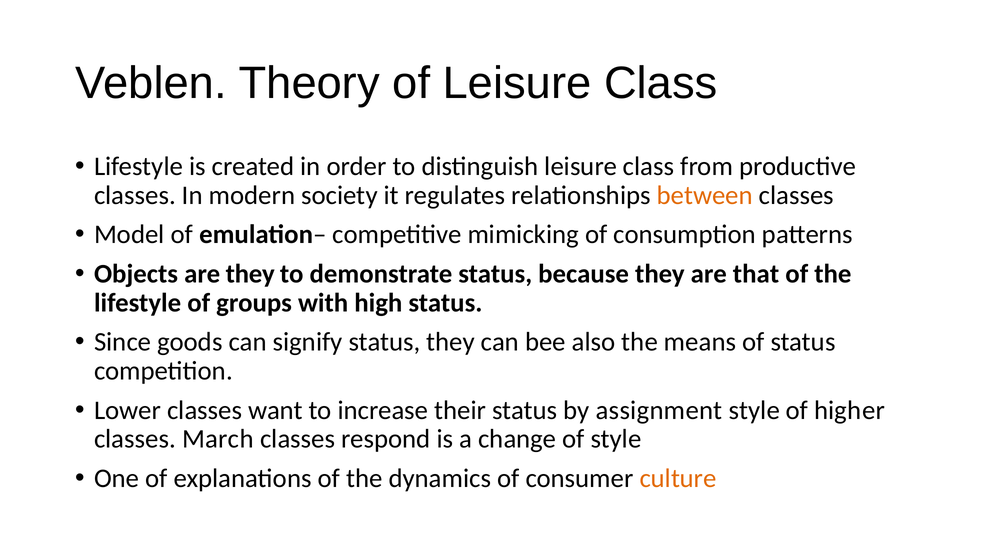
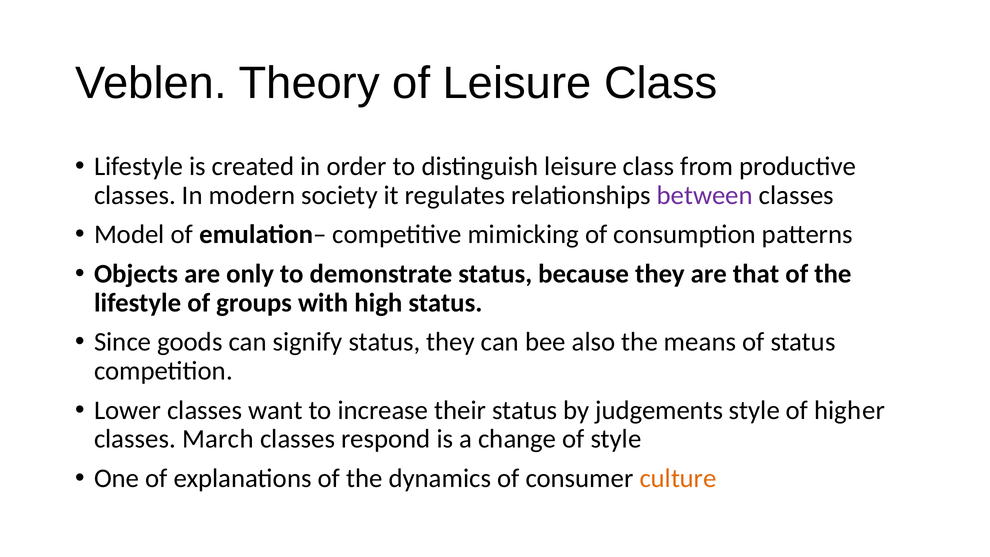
between colour: orange -> purple (705, 195)
are they: they -> only (250, 274)
assignment: assignment -> judgements (659, 410)
